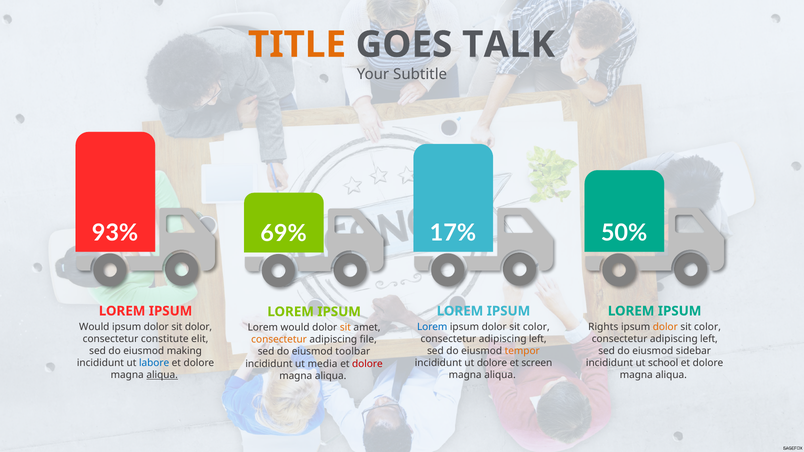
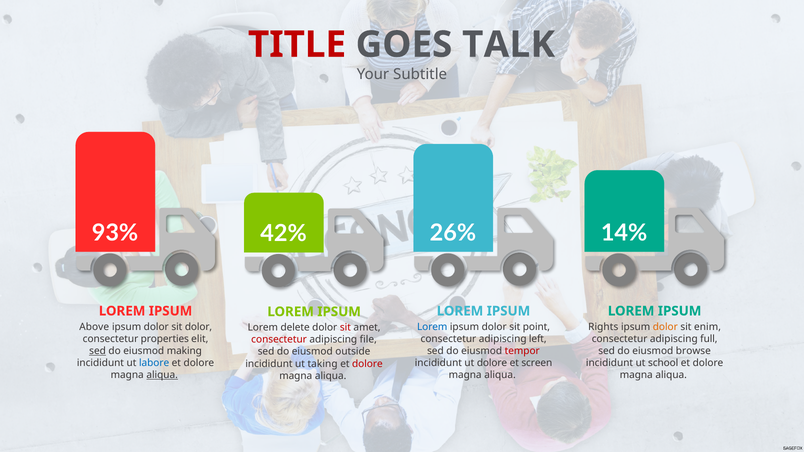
TITLE colour: orange -> red (297, 45)
17%: 17% -> 26% (453, 233)
50%: 50% -> 14% (624, 233)
69%: 69% -> 42% (284, 234)
Would: Would -> Above (94, 327)
color: color -> point (536, 327)
color: color -> enim (707, 327)
Lorem would: would -> delete (295, 328)
sit colour: orange -> red (345, 328)
constitute: constitute -> properties (165, 339)
left: left -> full (709, 339)
consectetur colour: orange -> red (279, 340)
sed underline: none -> present (98, 351)
tempor colour: orange -> red (522, 351)
sidebar: sidebar -> browse (693, 351)
toolbar: toolbar -> outside (353, 352)
media: media -> taking (323, 364)
